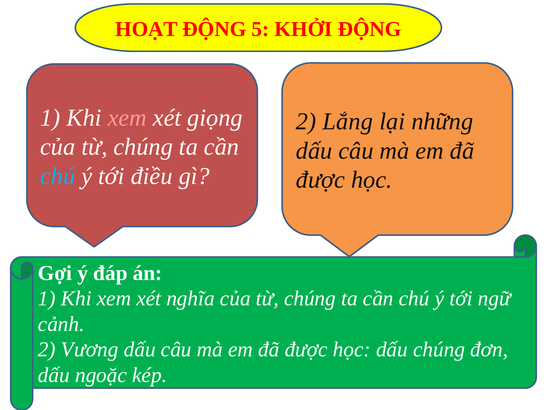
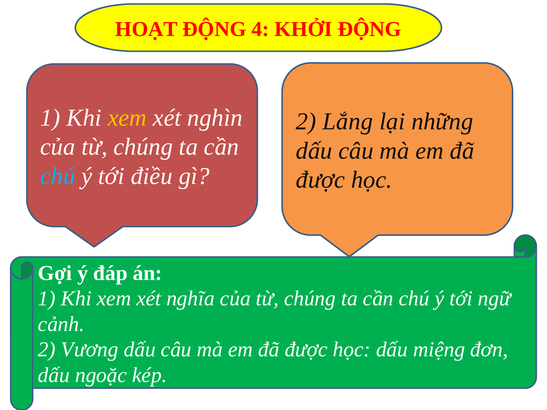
5: 5 -> 4 (260, 29)
xem colour: pink -> yellow (127, 118)
giọng: giọng -> nghìn (215, 118)
dấu chúng: chúng -> miệng (439, 350)
